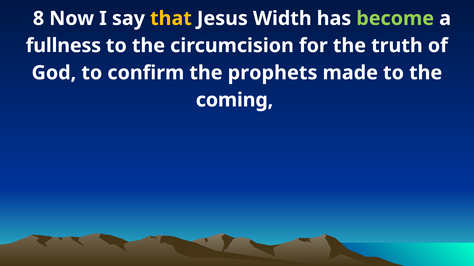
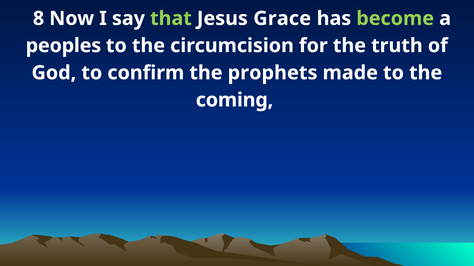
that colour: yellow -> light green (171, 19)
Width: Width -> Grace (282, 19)
fullness: fullness -> peoples (63, 46)
